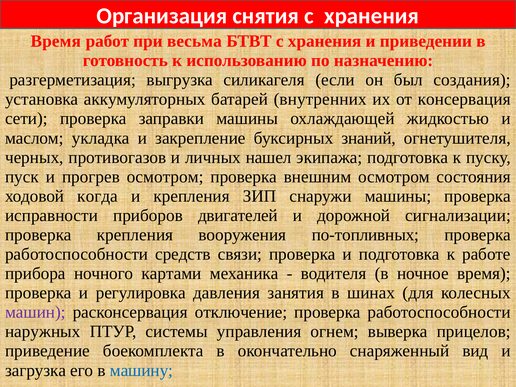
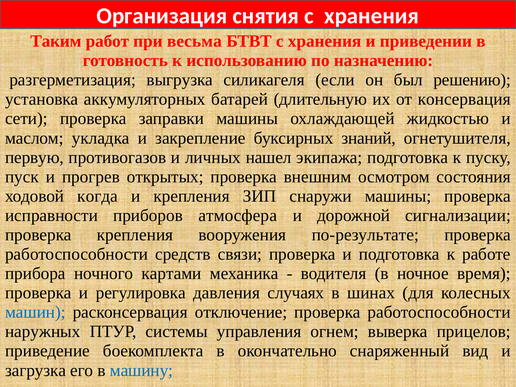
Время: Время -> Таким (56, 41)
создания: создания -> решению (472, 80)
внутренних: внутренних -> длительную (320, 99)
черных: черных -> первую (34, 157)
прогрев осмотром: осмотром -> открытых (165, 177)
двигателей: двигателей -> атмосфера (238, 215)
по-топливных: по-топливных -> по-результате (365, 235)
занятия: занятия -> случаях (296, 293)
машин colour: purple -> blue (35, 312)
